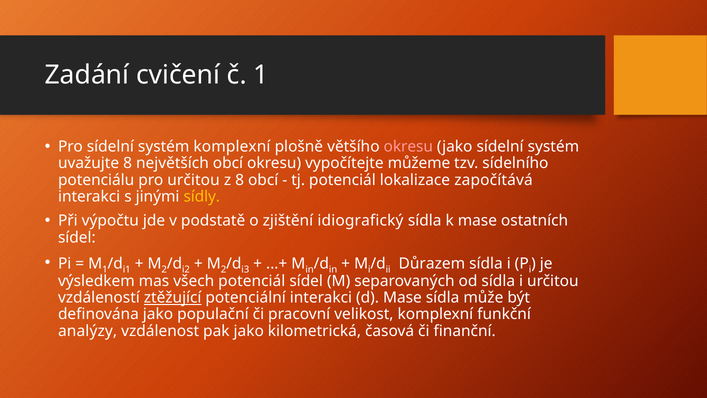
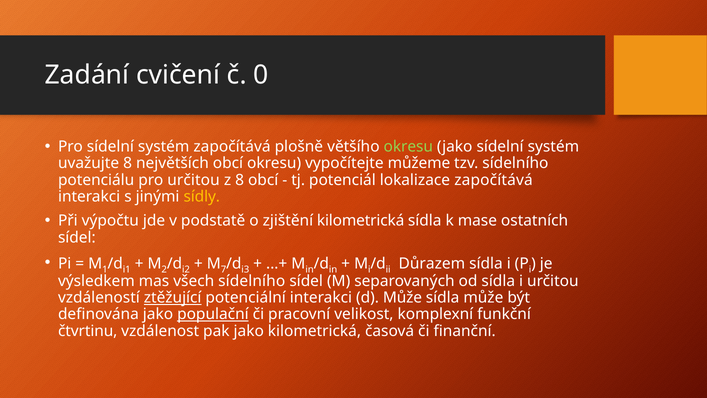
č 1: 1 -> 0 (261, 75)
systém komplexní: komplexní -> započítává (232, 146)
okresu colour: pink -> light green (408, 146)
zjištění idiografický: idiografický -> kilometrická (361, 221)
2: 2 -> 7 (224, 270)
všech potenciál: potenciál -> sídelního (252, 281)
d Mase: Mase -> Může (402, 297)
populační underline: none -> present (213, 314)
analýzy: analýzy -> čtvrtinu (88, 331)
